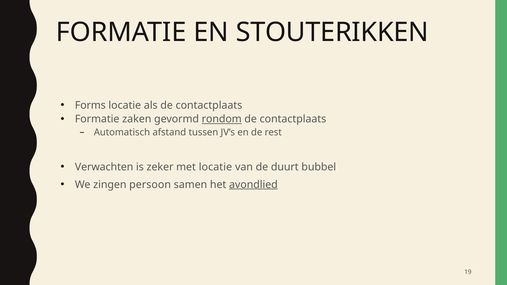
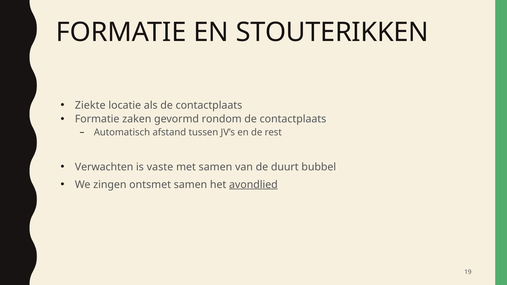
Forms: Forms -> Ziekte (90, 105)
rondom underline: present -> none (222, 119)
zeker: zeker -> vaste (160, 167)
met locatie: locatie -> samen (215, 167)
persoon: persoon -> ontsmet (150, 185)
